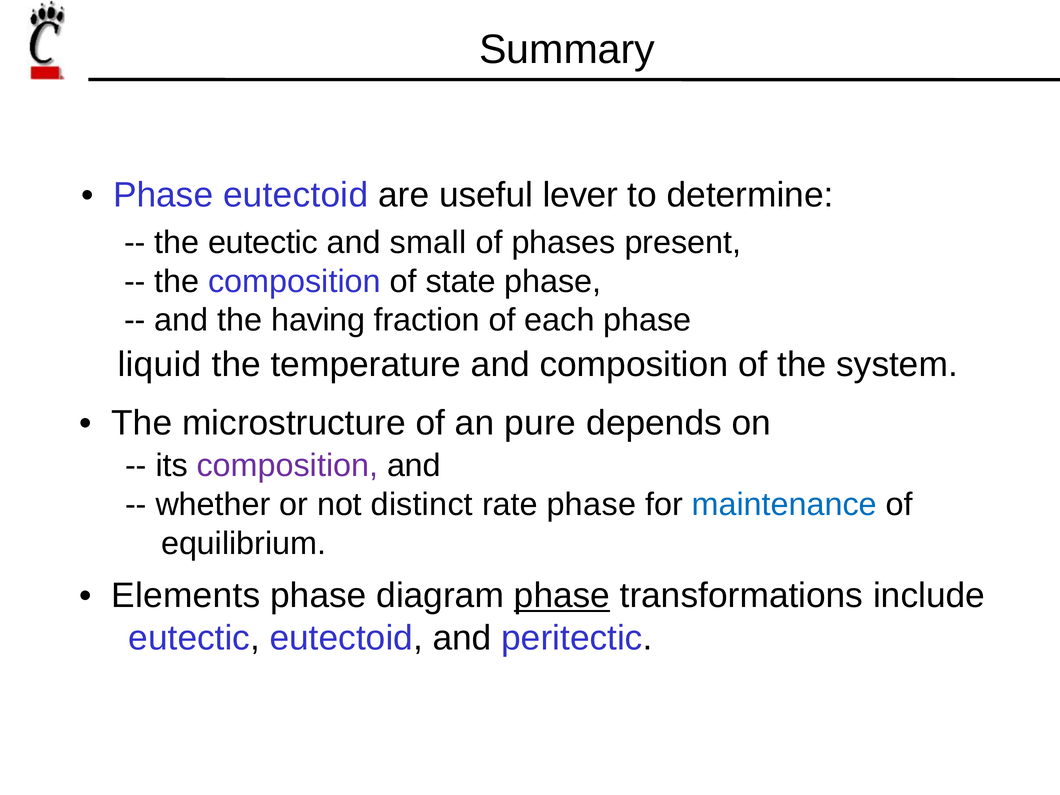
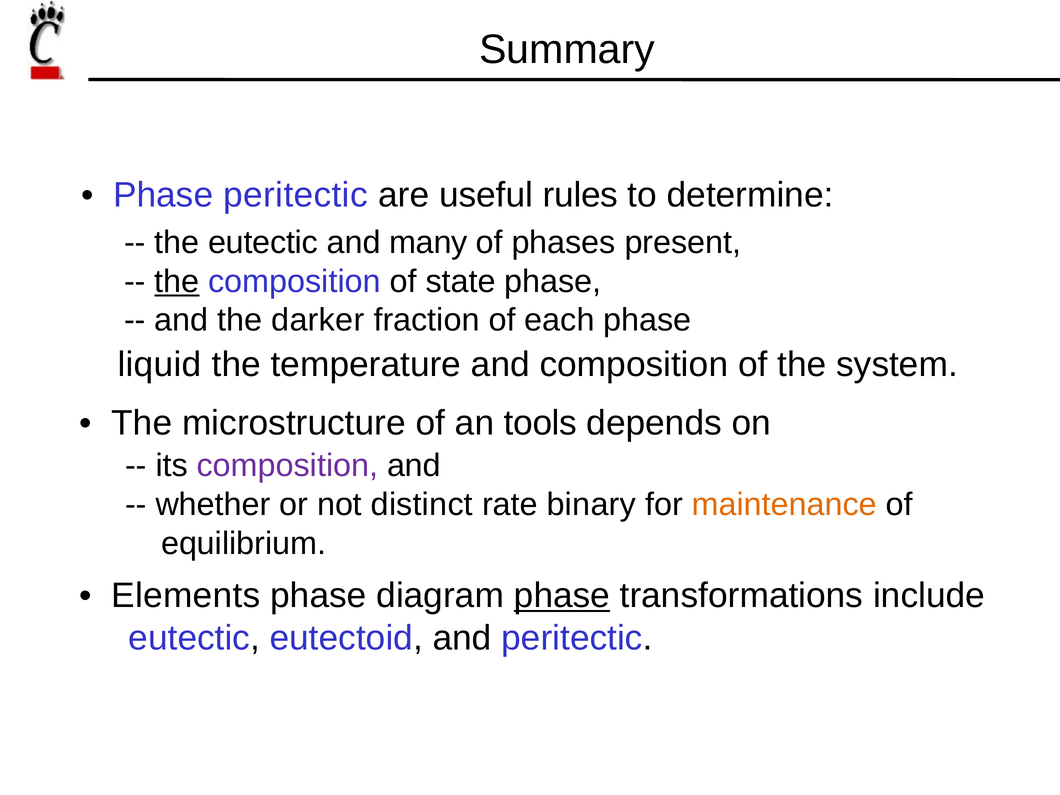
Phase eutectoid: eutectoid -> peritectic (296, 195)
lever: lever -> rules (580, 195)
small: small -> many (428, 243)
the underline: none -> present (177, 281)
having: having -> darker (318, 320)
pure: pure -> tools (540, 423)
rate phase: phase -> binary (591, 505)
maintenance colour: blue -> orange (784, 505)
